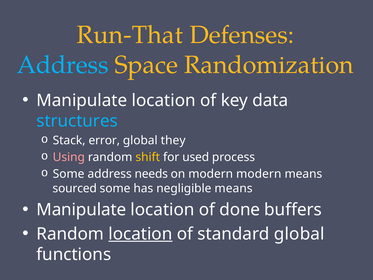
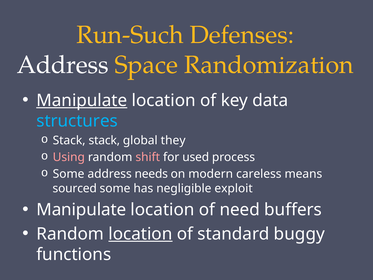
Run-That: Run-That -> Run-Such (130, 35)
Address colour: light blue -> white (63, 65)
Manipulate underline: none -> present (82, 100)
Stack error: error -> stack (104, 140)
shift colour: yellow -> pink (148, 157)
modern modern: modern -> careless (259, 174)
negligible means: means -> exploit (234, 188)
done: done -> need (240, 210)
standard global: global -> buggy (299, 234)
